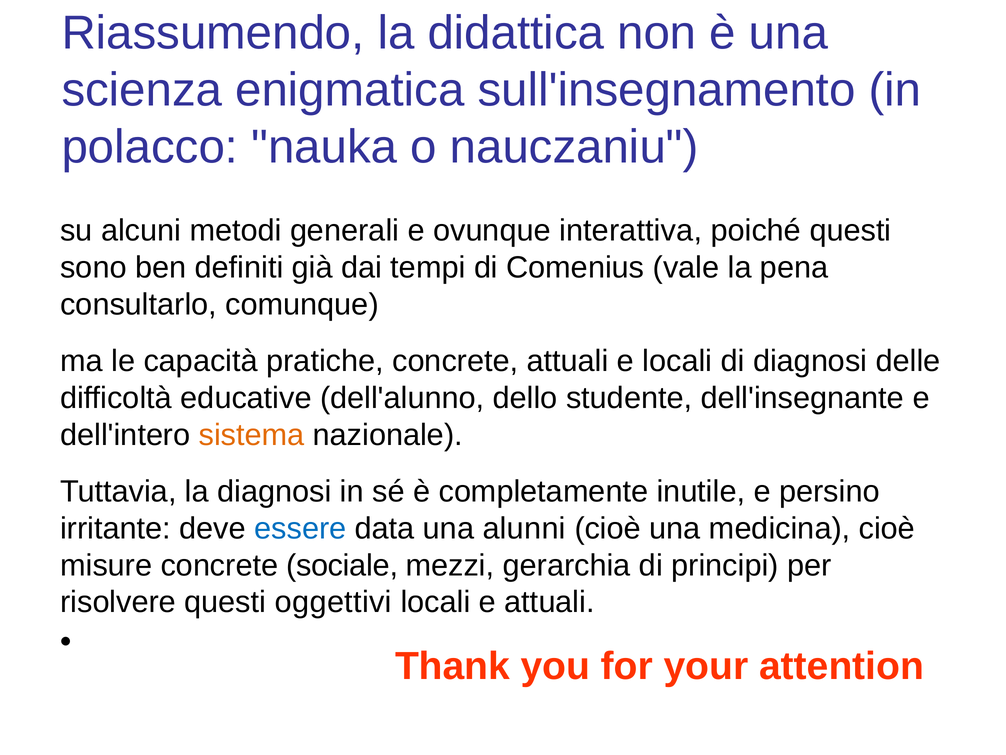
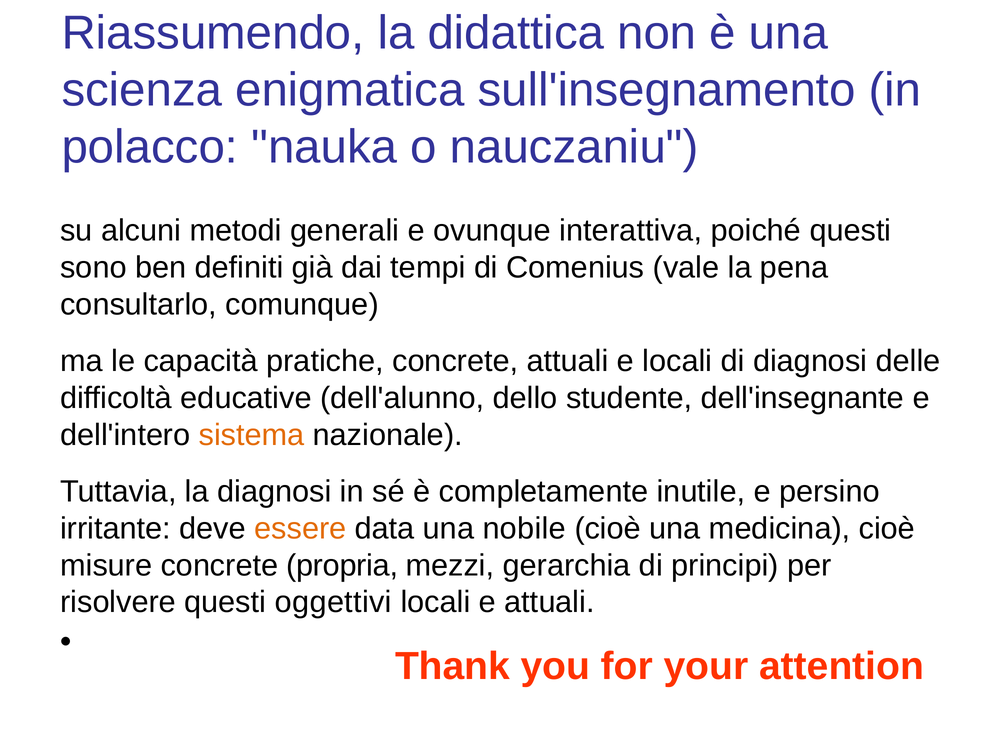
essere colour: blue -> orange (300, 528)
alunni: alunni -> nobile (524, 528)
sociale: sociale -> propria (342, 565)
